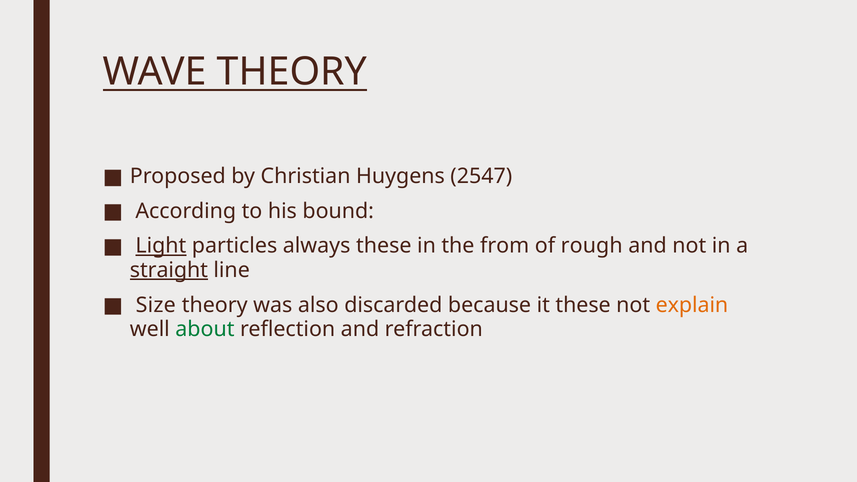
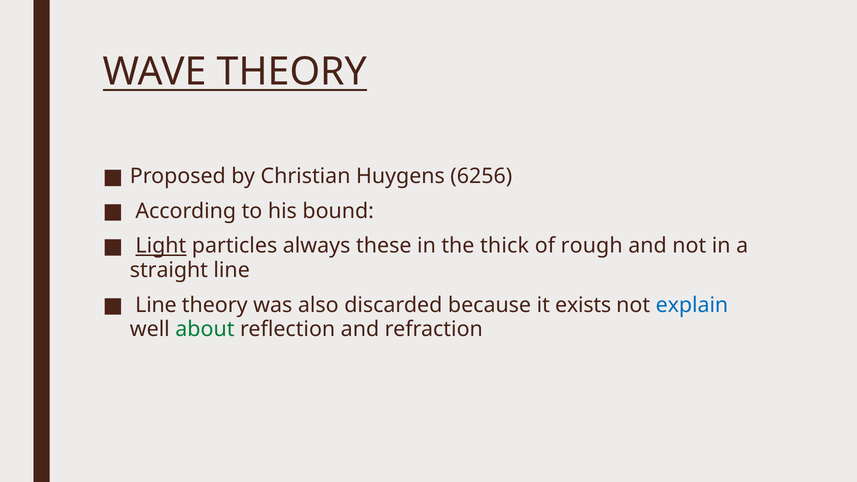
2547: 2547 -> 6256 (481, 176)
from: from -> thick (505, 246)
straight underline: present -> none (169, 270)
Size: Size -> Line (156, 305)
it these: these -> exists (583, 305)
explain colour: orange -> blue (692, 305)
